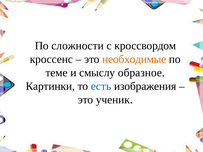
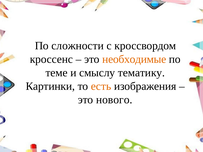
образное: образное -> тематику (141, 73)
есть colour: blue -> orange (101, 86)
ученик: ученик -> нового (114, 100)
